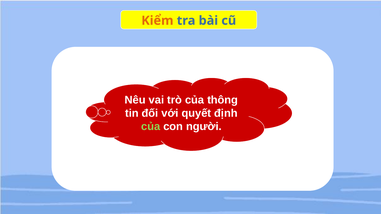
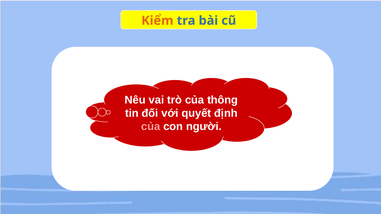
của colour: light green -> pink (151, 127)
